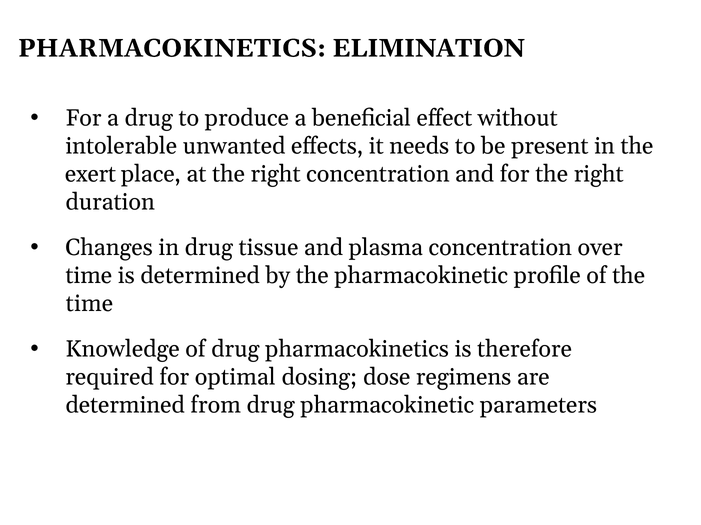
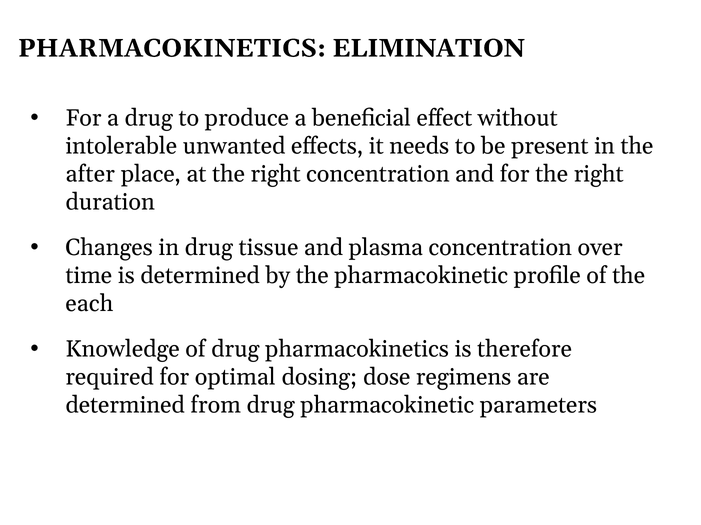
exert: exert -> after (90, 175)
time: time -> each (89, 304)
